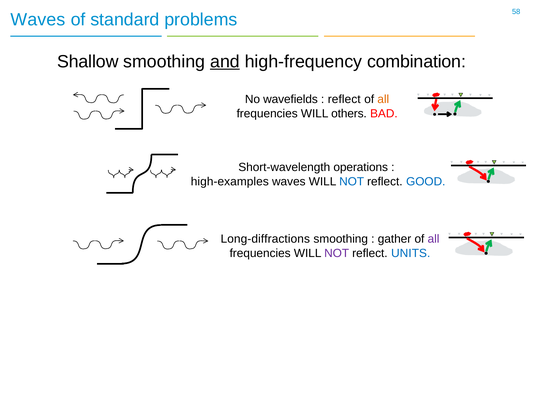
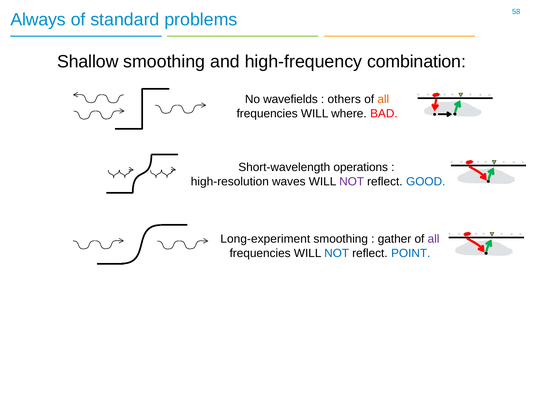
Waves: Waves -> Always (38, 20)
and underline: present -> none (225, 62)
reflect: reflect -> others (344, 100)
others: others -> where (349, 114)
high-examples: high-examples -> high-resolution (230, 182)
NOT colour: blue -> purple (352, 182)
Long-diffractions: Long-diffractions -> Long-experiment (265, 239)
NOT colour: purple -> blue (337, 254)
UNITS: UNITS -> POINT (411, 254)
